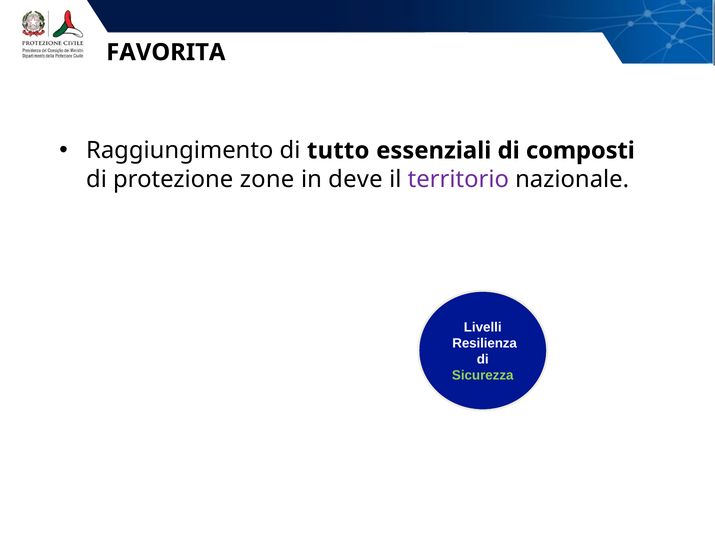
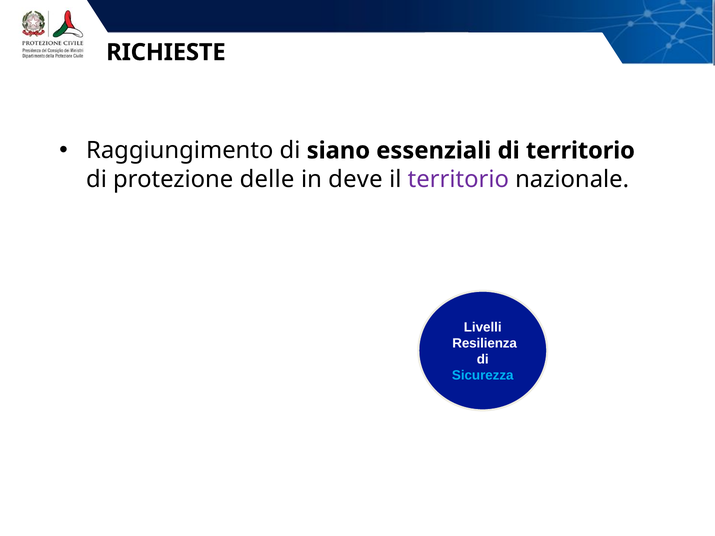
FAVORITA: FAVORITA -> RICHIESTE (166, 52)
tutto: tutto -> siano (338, 151)
di composti: composti -> territorio (580, 151)
zone: zone -> delle (267, 179)
Sicurezza colour: light green -> light blue (483, 376)
